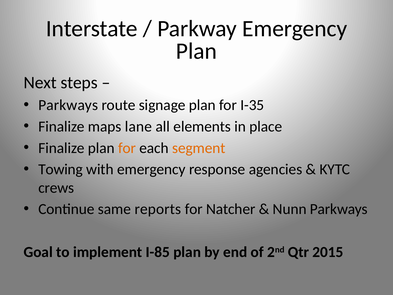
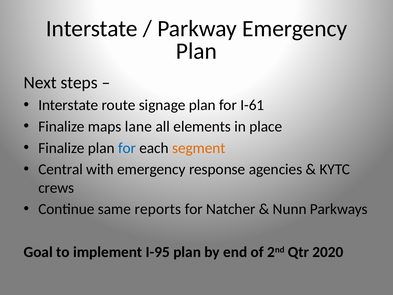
Parkways: Parkways -> Interstate (68, 105)
I-35: I-35 -> I-61 (252, 105)
for colour: orange -> blue (127, 148)
Towing: Towing -> Central (61, 169)
I-85: I-85 -> I-95 (158, 252)
2015: 2015 -> 2020 (328, 252)
